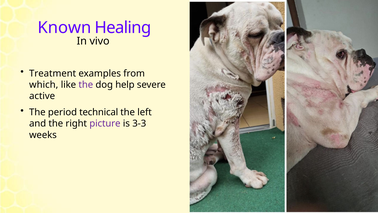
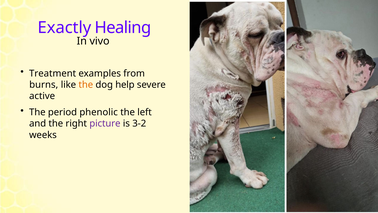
Known: Known -> Exactly (64, 28)
which: which -> burns (44, 85)
the colour: purple -> orange (86, 85)
technical: technical -> phenolic (99, 112)
3-3: 3-3 -> 3-2 (139, 123)
